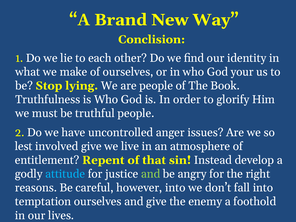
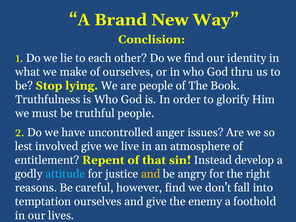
your: your -> thru (242, 72)
and colour: light green -> yellow (151, 174)
however into: into -> find (175, 188)
